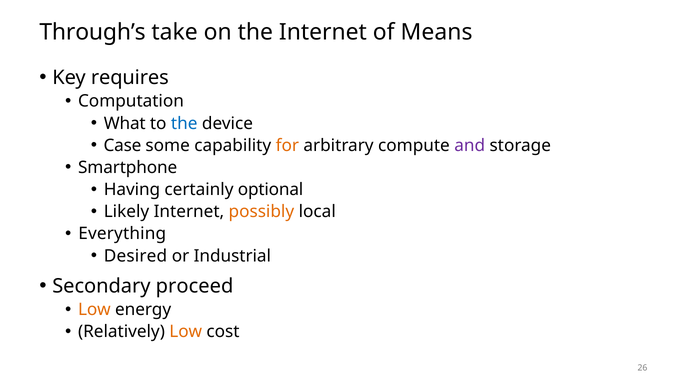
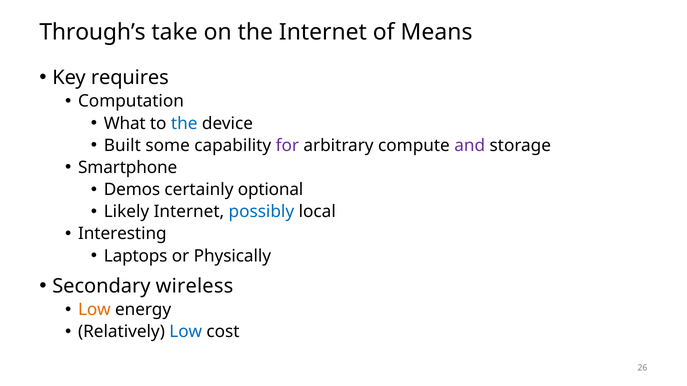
Case: Case -> Built (122, 146)
for colour: orange -> purple (287, 146)
Having: Having -> Demos (132, 190)
possibly colour: orange -> blue (261, 212)
Everything: Everything -> Interesting (122, 234)
Desired: Desired -> Laptops (136, 256)
Industrial: Industrial -> Physically (232, 256)
proceed: proceed -> wireless (194, 286)
Low colour: orange -> blue (186, 332)
